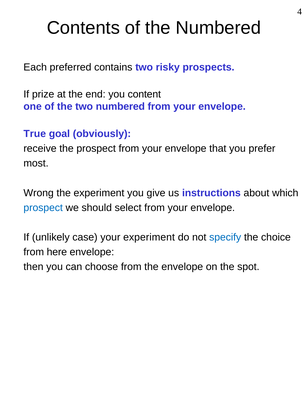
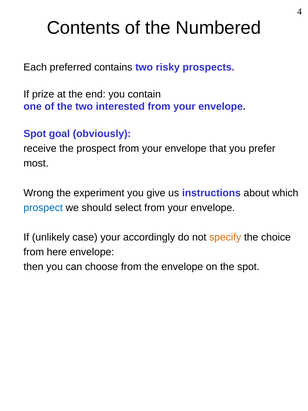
content: content -> contain (144, 94)
two numbered: numbered -> interested (120, 107)
True: True -> Spot (35, 134)
your experiment: experiment -> accordingly (149, 237)
specify colour: blue -> orange (225, 237)
